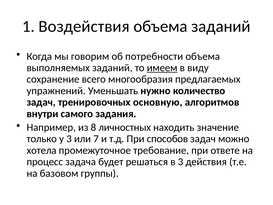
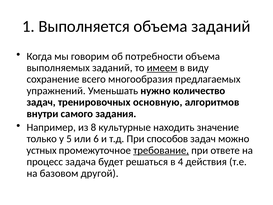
Воздействия: Воздействия -> Выполняется (84, 26)
личностных: личностных -> культурные (125, 127)
у 3: 3 -> 5 (69, 139)
7: 7 -> 6 (96, 139)
хотела: хотела -> устных (42, 150)
требование underline: none -> present (161, 150)
в 3: 3 -> 4 (181, 162)
группы: группы -> другой (100, 173)
